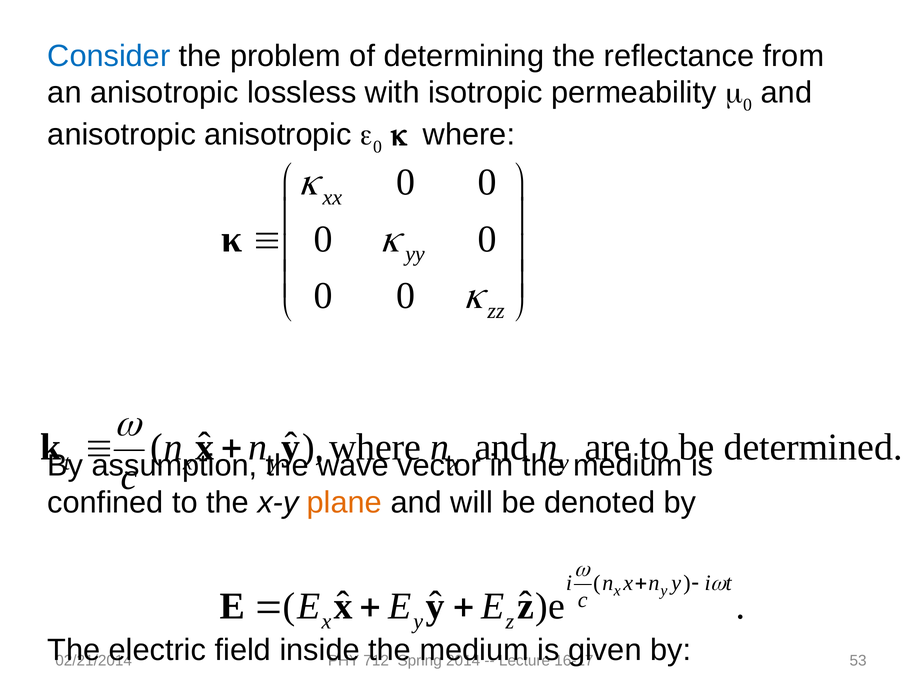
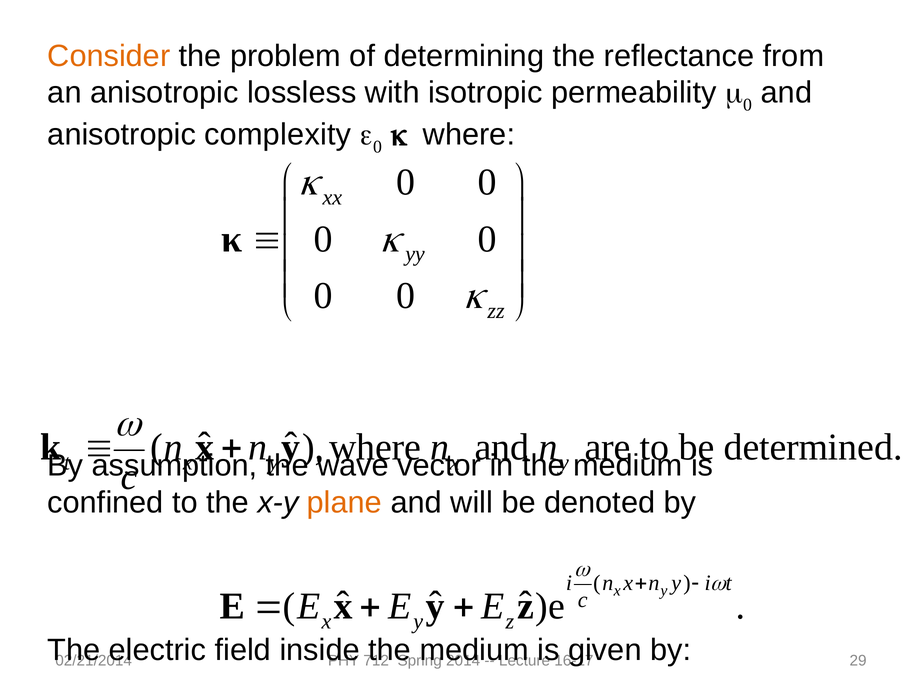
Consider colour: blue -> orange (109, 56)
anisotropic anisotropic: anisotropic -> complexity (278, 135)
53: 53 -> 29 (858, 660)
